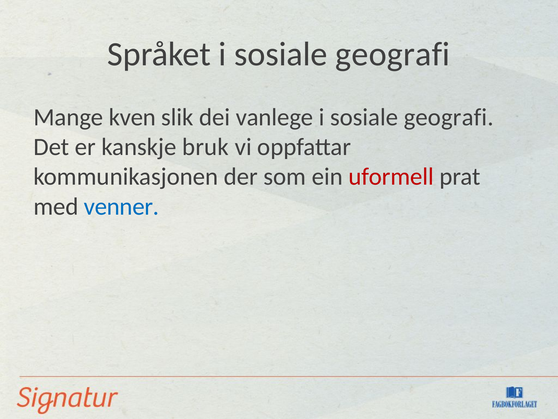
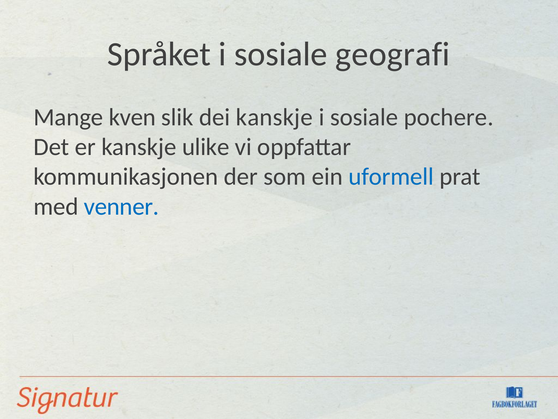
dei vanlege: vanlege -> kanskje (274, 117)
geografi: geografi -> pochere (449, 117)
bruk: bruk -> ulike (206, 147)
uformell colour: red -> blue (391, 177)
